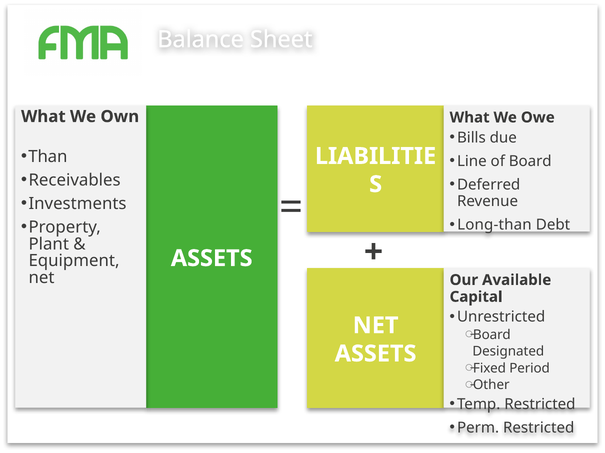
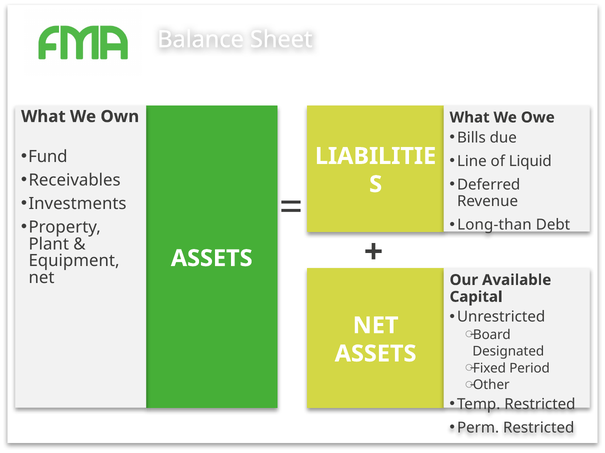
Than: Than -> Fund (48, 157)
of Board: Board -> Liquid (530, 161)
